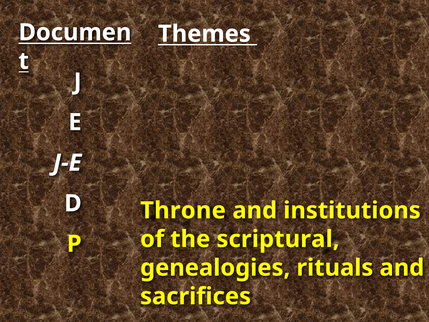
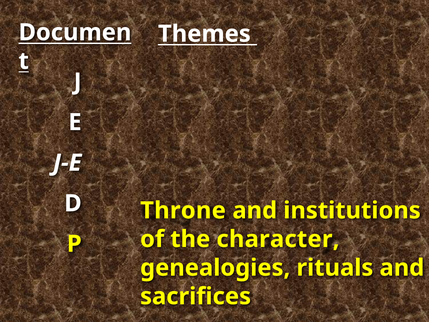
scriptural: scriptural -> character (278, 239)
